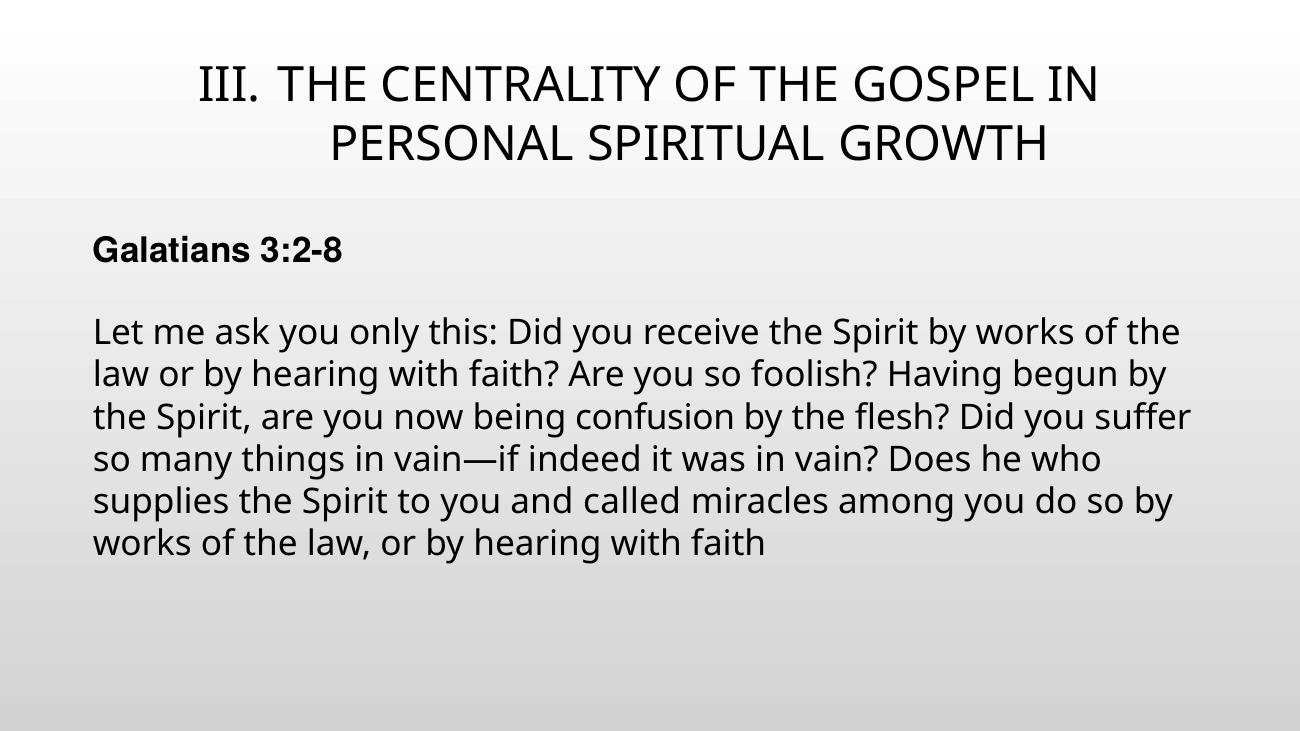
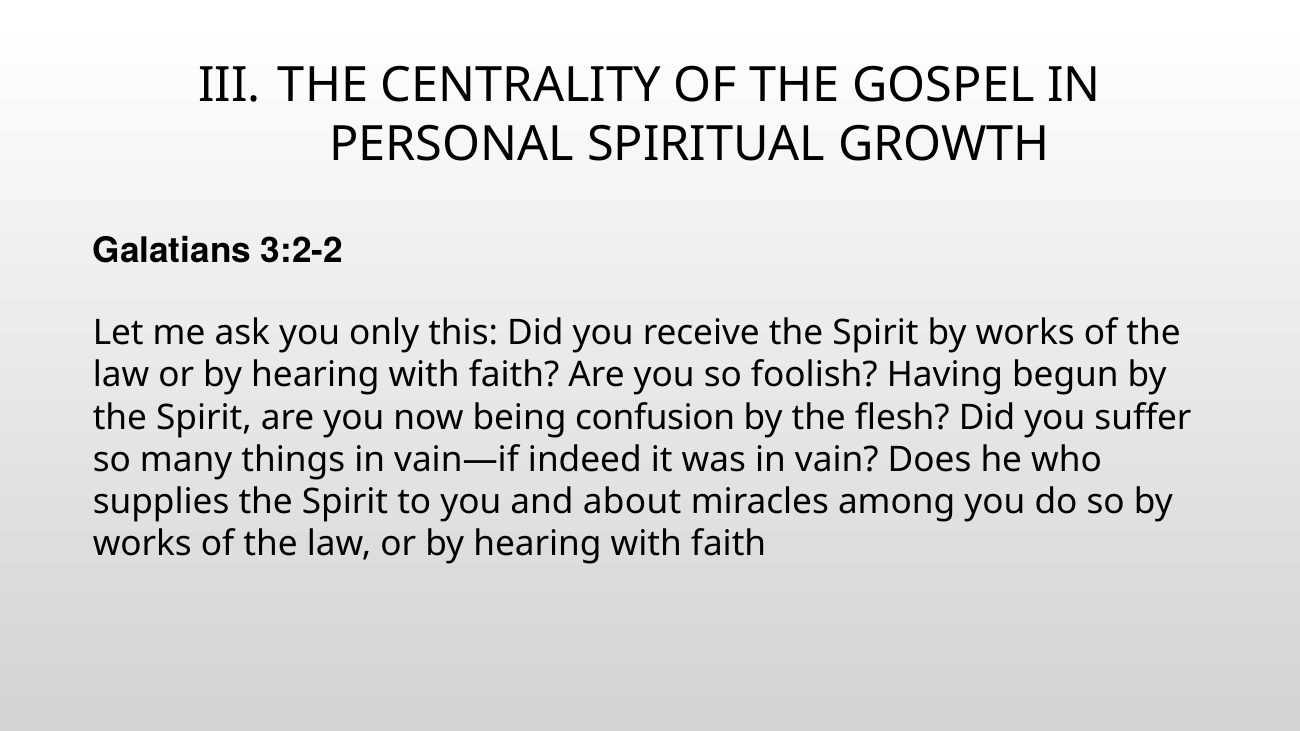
3:2-8: 3:2-8 -> 3:2-2 (302, 251)
called: called -> about (632, 502)
